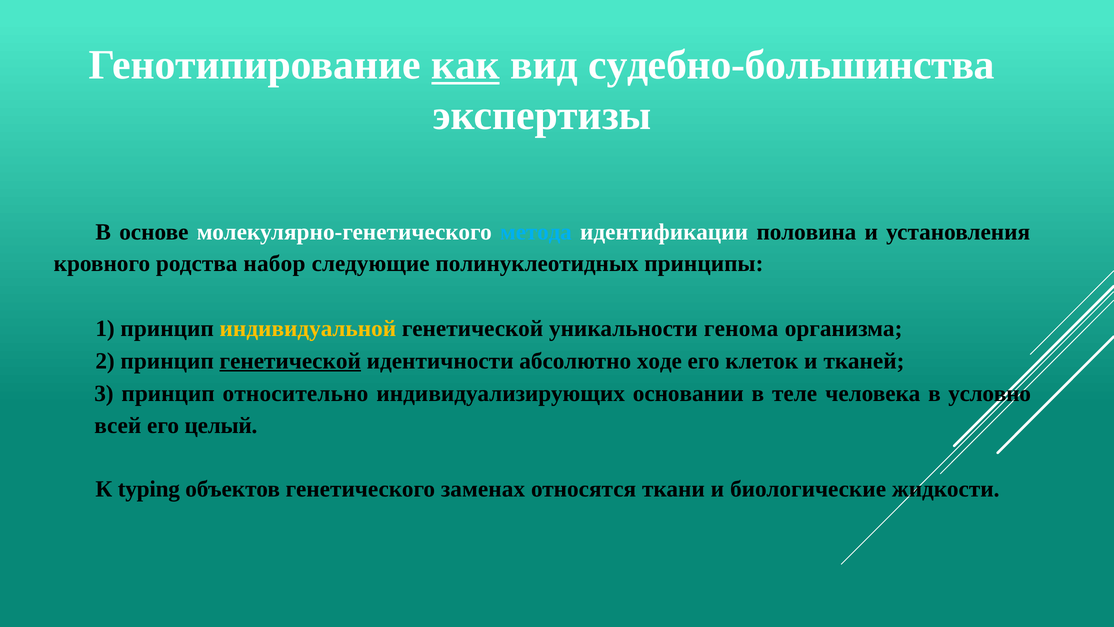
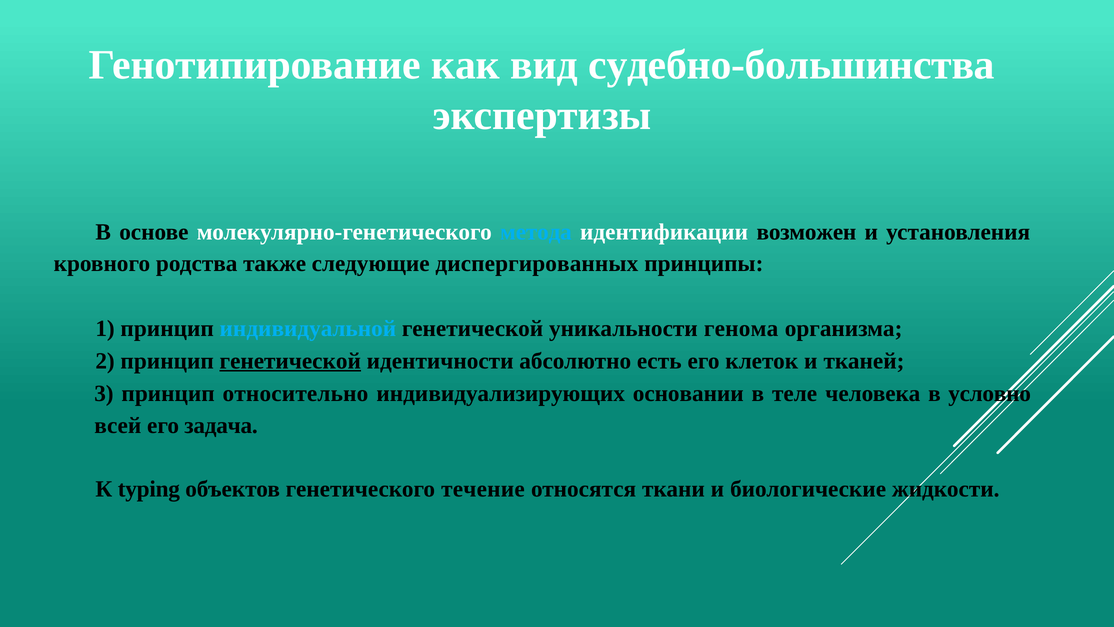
как underline: present -> none (466, 65)
половина: половина -> возможен (806, 232)
набор: набор -> также (275, 263)
полинуклеотидных: полинуклеотидных -> диспергированных (537, 263)
индивидуальной colour: yellow -> light blue (308, 328)
ходе: ходе -> есть (659, 361)
целый: целый -> задача (221, 425)
заменах: заменах -> течение (483, 489)
